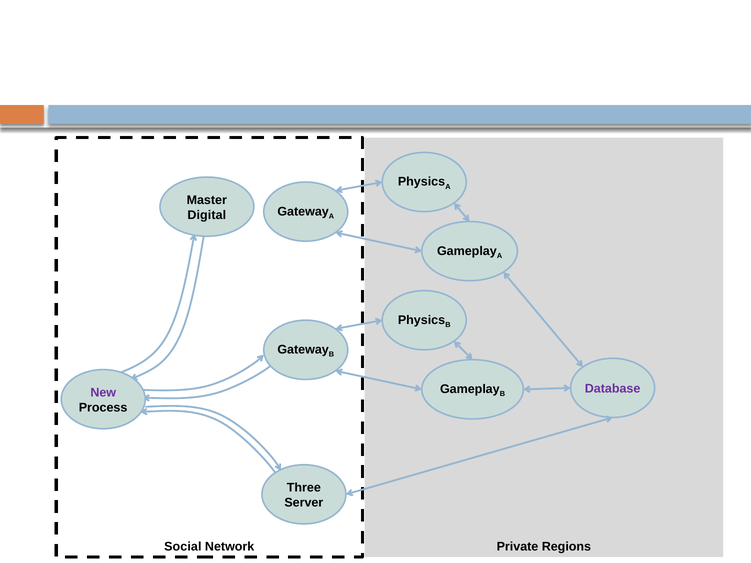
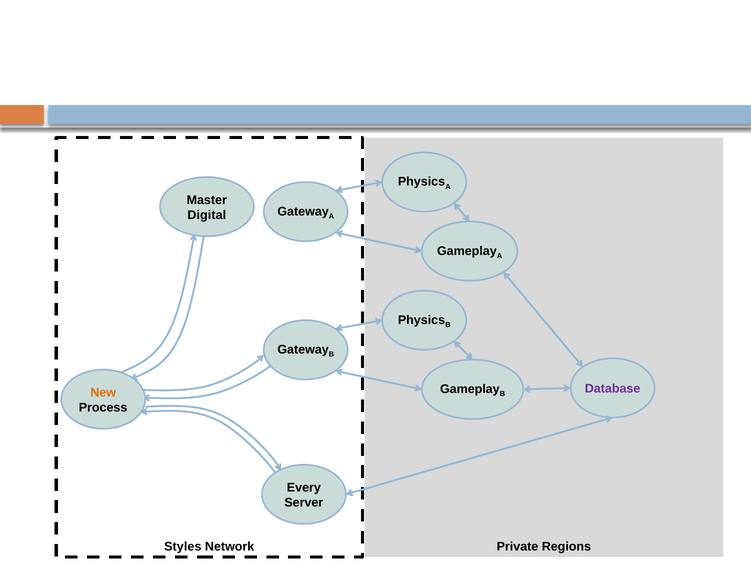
New colour: purple -> orange (103, 393)
Three: Three -> Every (304, 488)
Social: Social -> Styles (183, 547)
